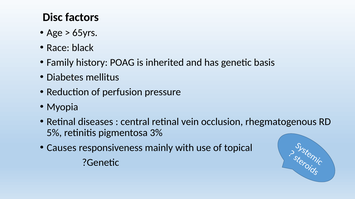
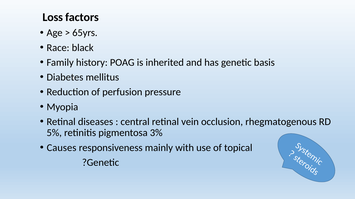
Disc: Disc -> Loss (53, 17)
